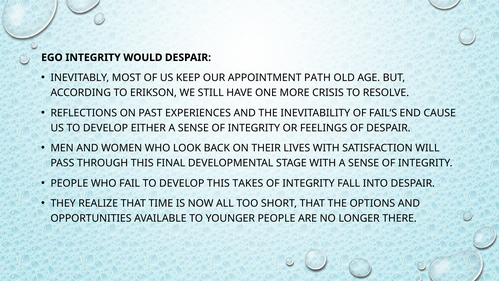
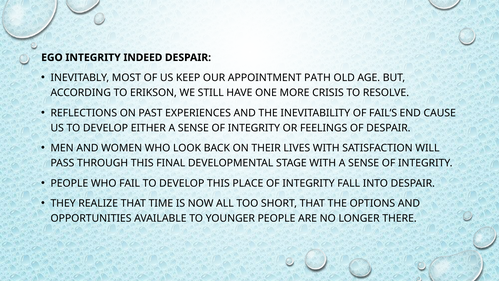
WOULD: WOULD -> INDEED (143, 57)
TAKES: TAKES -> PLACE (248, 183)
